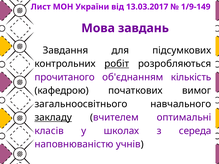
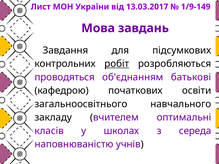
прочитаного: прочитаного -> проводяться (65, 77)
кількість: кількість -> батькові (191, 77)
вимог: вимог -> освіти (197, 91)
закладу underline: present -> none (53, 118)
